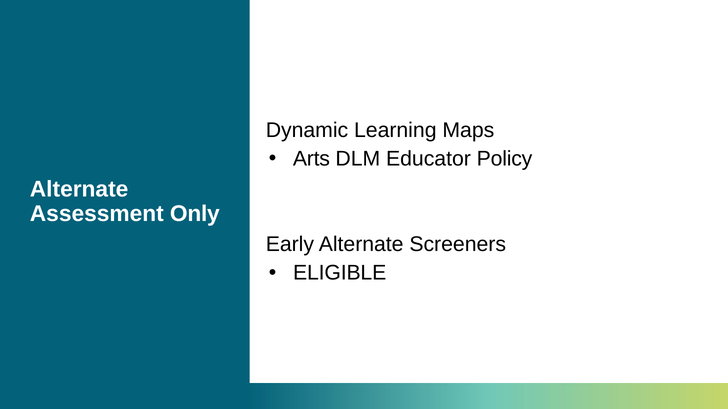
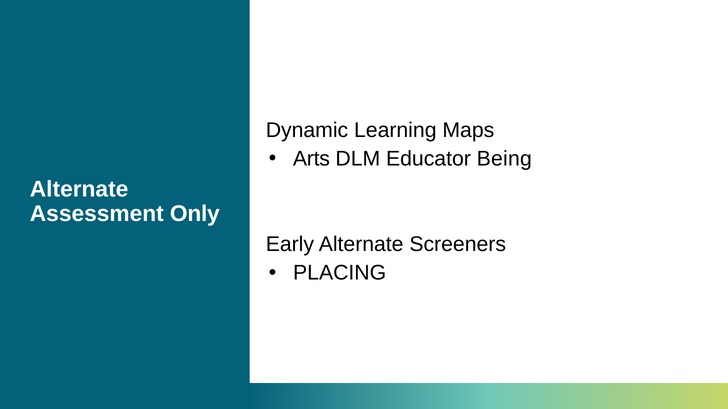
Policy: Policy -> Being (504, 159)
ELIGIBLE: ELIGIBLE -> PLACING (340, 273)
